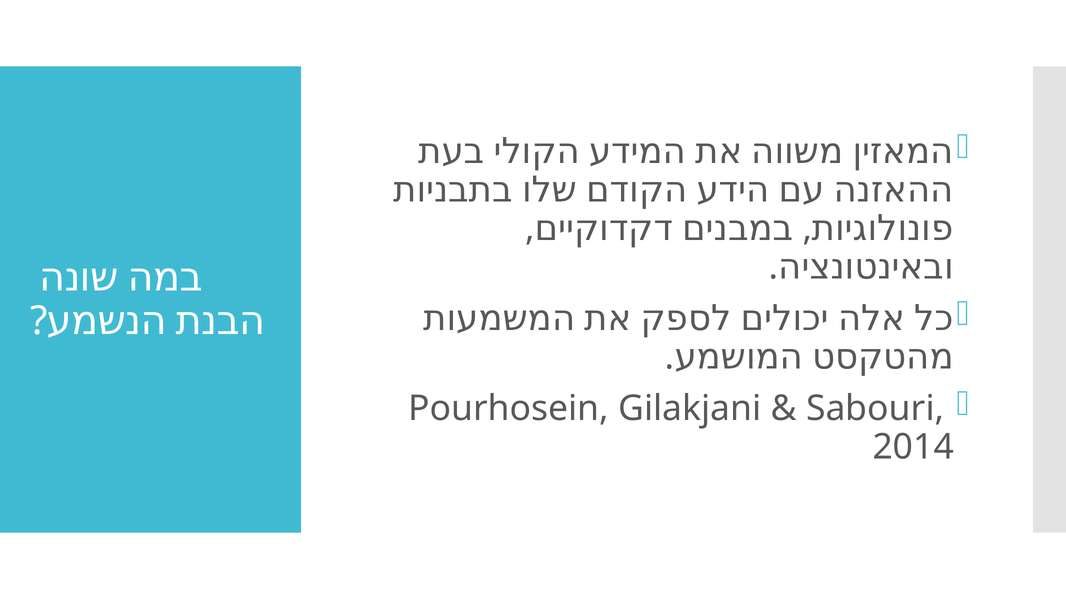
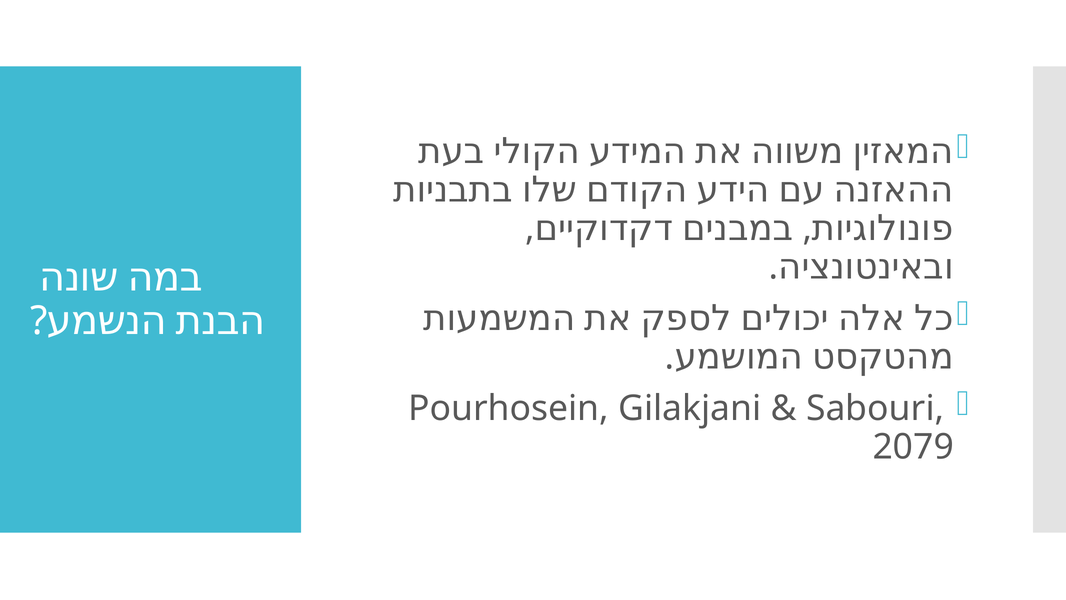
2014: 2014 -> 2079 (913, 447)
